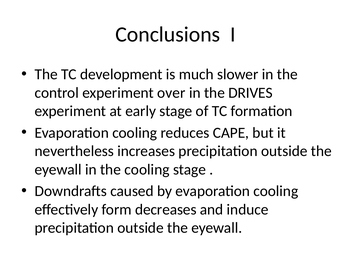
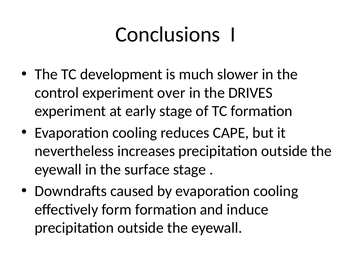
the cooling: cooling -> surface (147, 170)
form decreases: decreases -> formation (166, 210)
